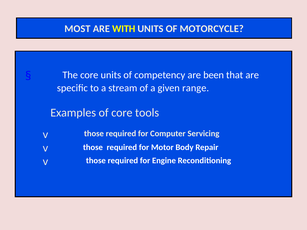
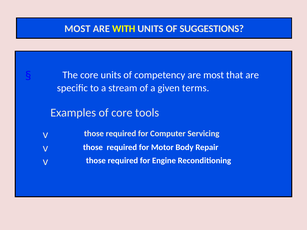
MOTORCYCLE: MOTORCYCLE -> SUGGESTIONS (212, 29)
are been: been -> most (214, 75)
range: range -> terms (196, 88)
